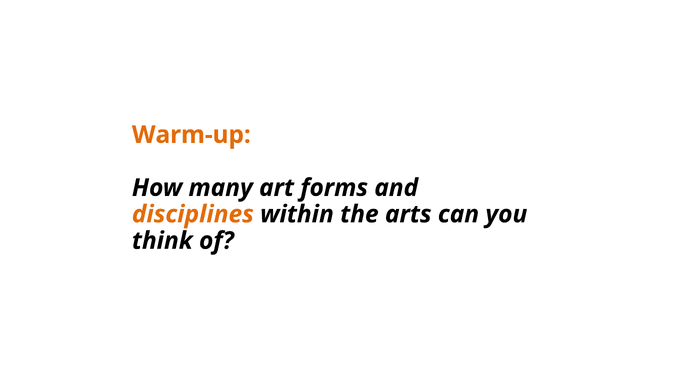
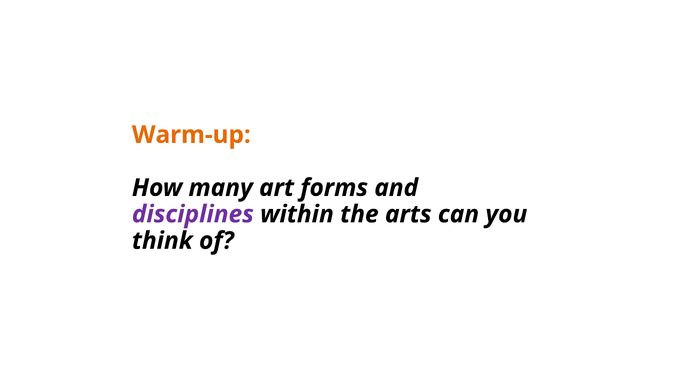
disciplines colour: orange -> purple (193, 214)
